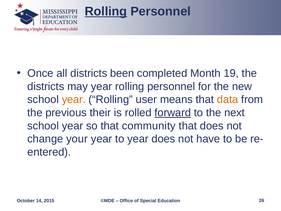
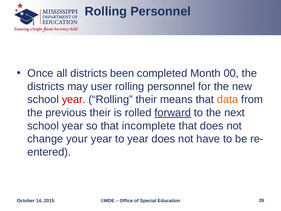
Rolling underline: present -> none (106, 11)
19: 19 -> 00 (231, 73)
may year: year -> user (102, 86)
year colour: orange -> red (74, 99)
Rolling user: user -> their (146, 99)
community: community -> incomplete (149, 126)
